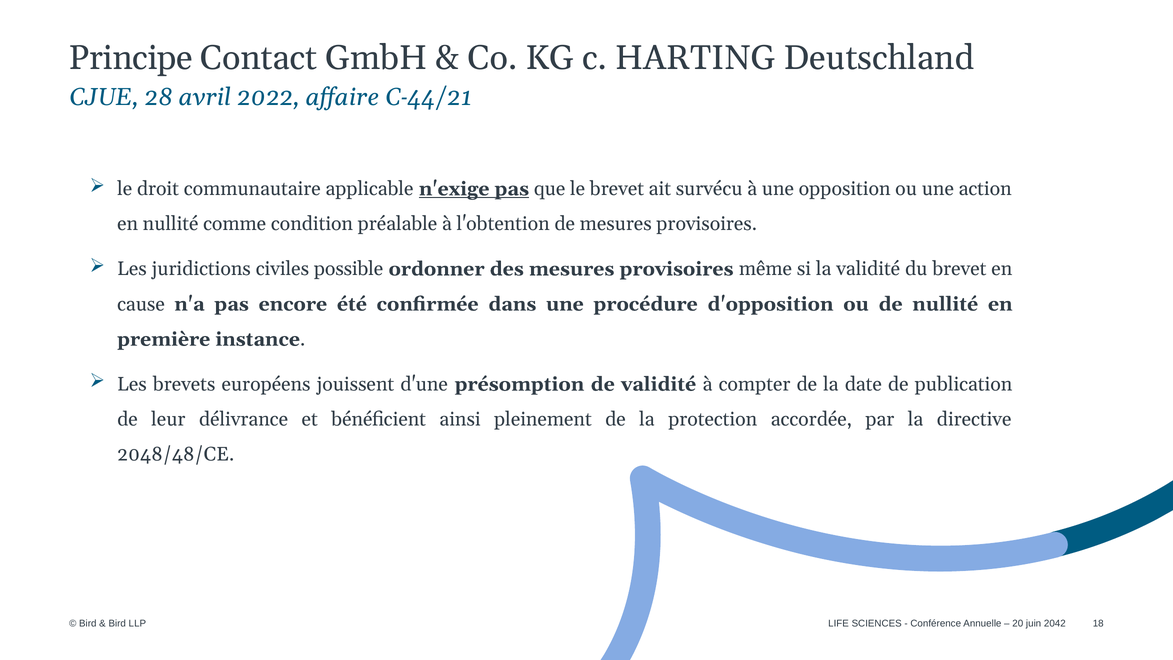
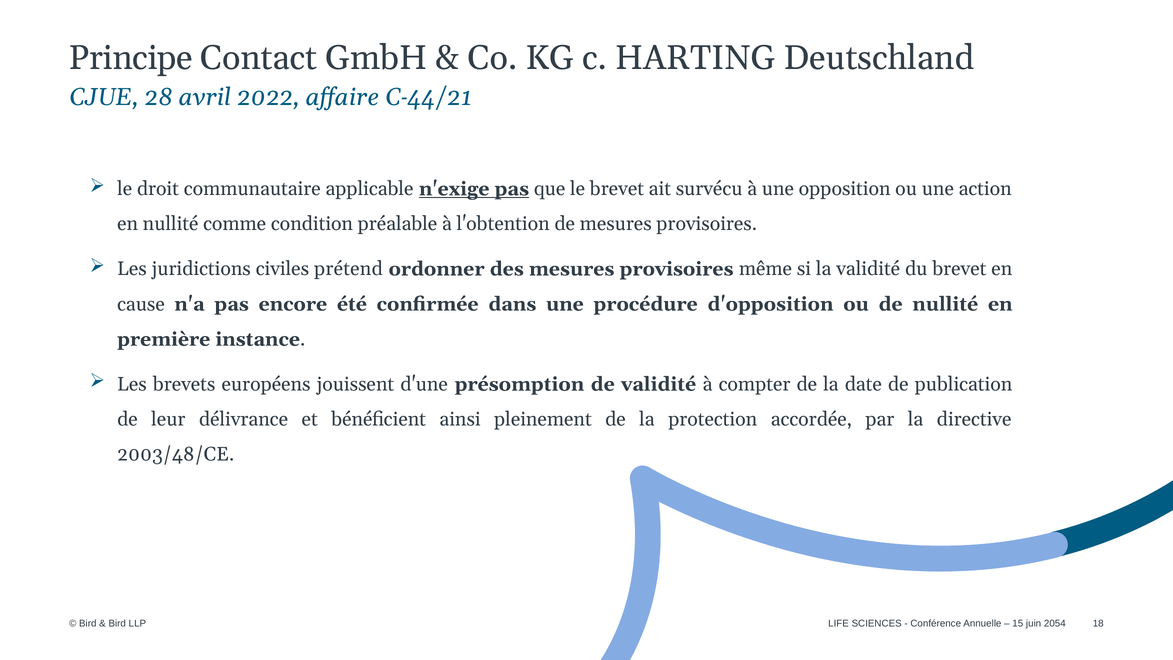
possible: possible -> prétend (348, 269)
2048/48/CE: 2048/48/CE -> 2003/48/CE (176, 454)
20: 20 -> 15 (1018, 624)
2042: 2042 -> 2054 (1055, 624)
